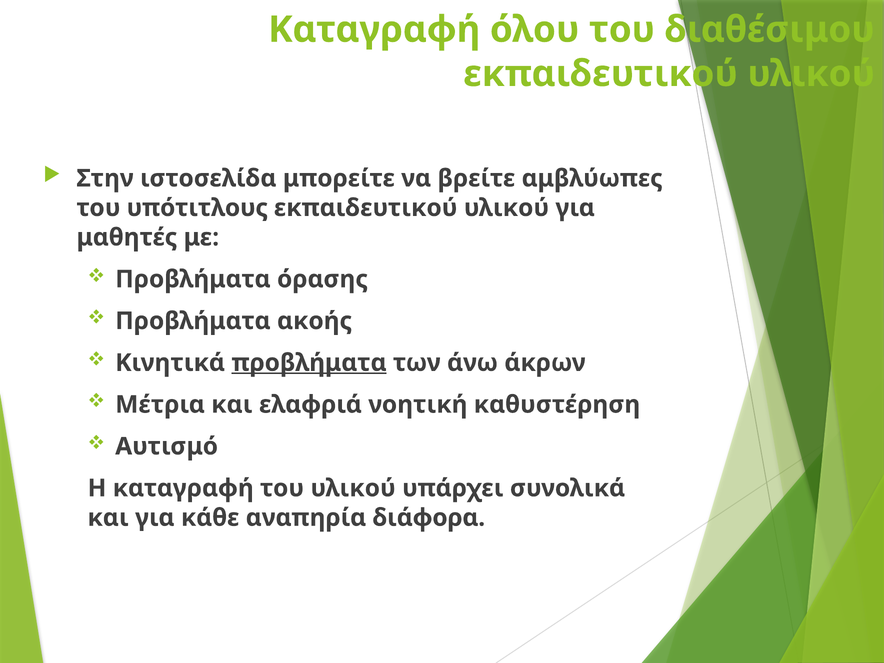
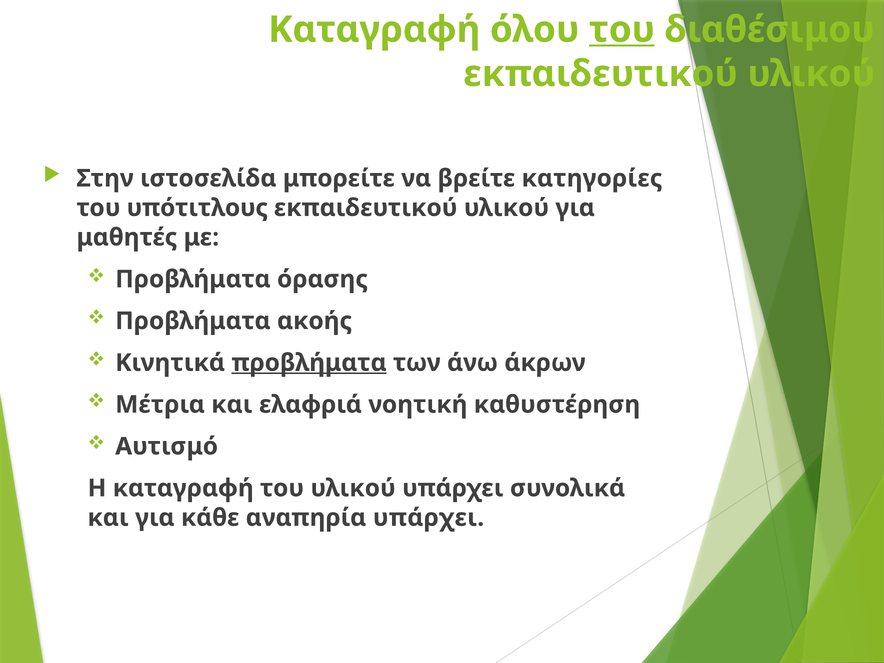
του underline: none -> present (622, 30)
αμβλύωπες: αμβλύωπες -> κατηγορίες (592, 178)
αναπηρία διάφορα: διάφορα -> υπάρχει (429, 518)
